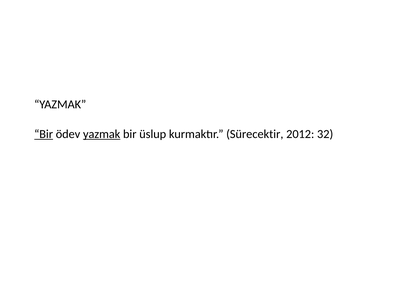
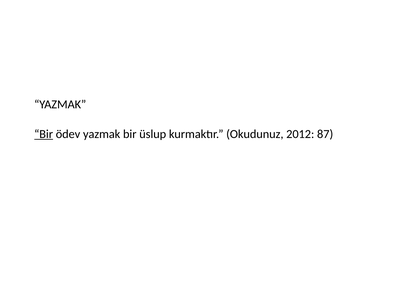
yazmak underline: present -> none (102, 134)
Sürecektir: Sürecektir -> Okudunuz (255, 134)
32: 32 -> 87 (325, 134)
